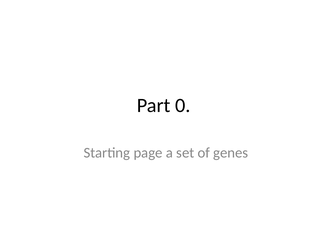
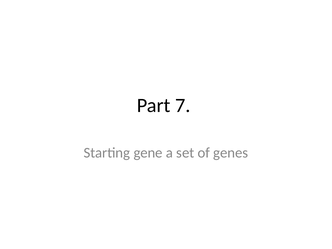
0: 0 -> 7 (183, 105)
page: page -> gene (148, 153)
